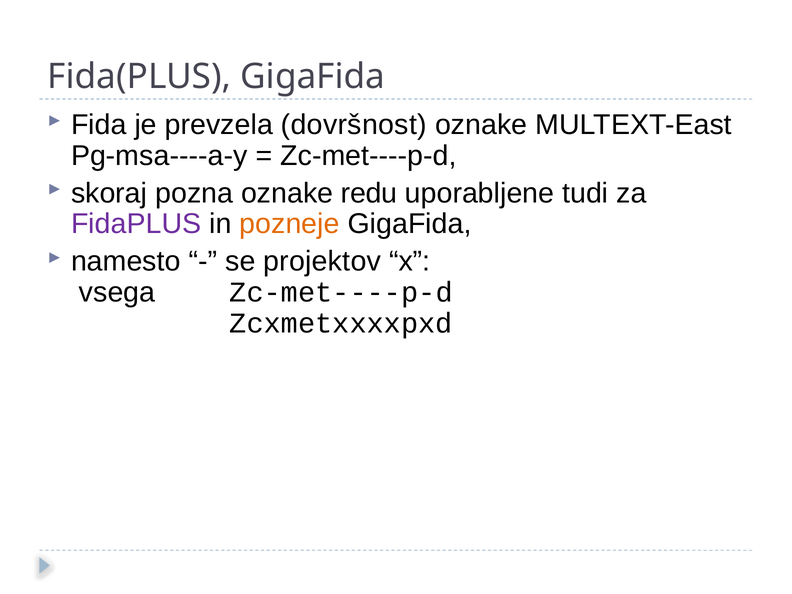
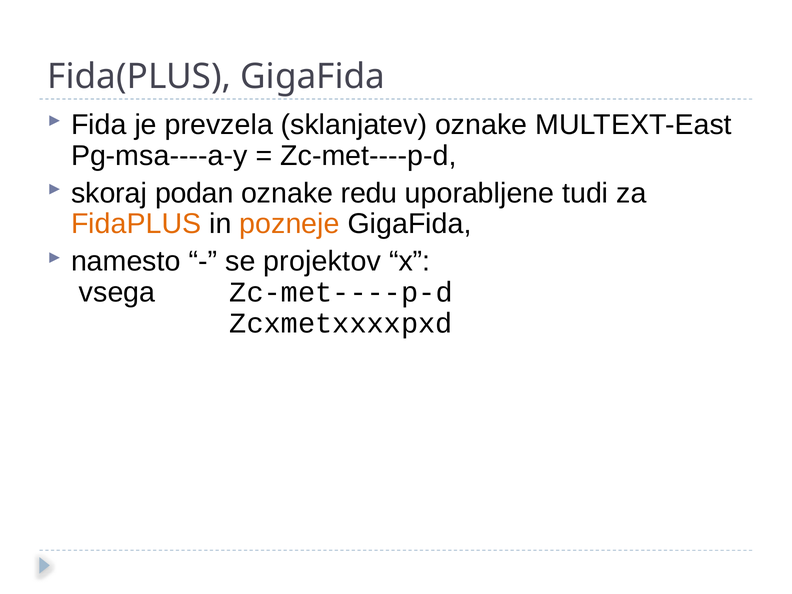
dovršnost: dovršnost -> sklanjatev (354, 125)
pozna: pozna -> podan (194, 193)
FidaPLUS colour: purple -> orange (136, 224)
